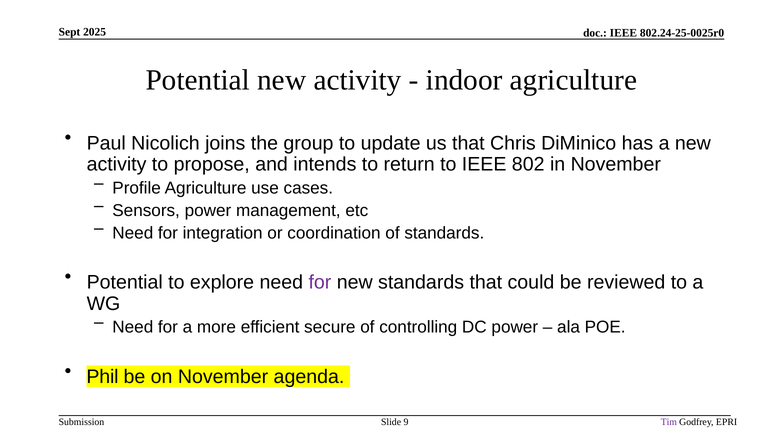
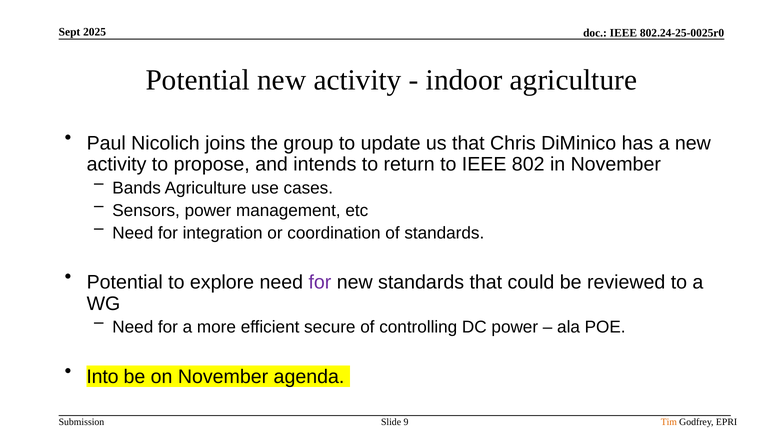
Profile: Profile -> Bands (137, 188)
Phil: Phil -> Into (102, 377)
Tim colour: purple -> orange (669, 422)
